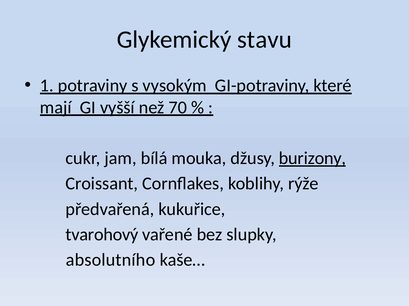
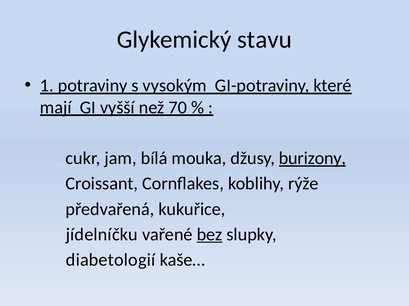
tvarohový: tvarohový -> jídelníčku (102, 235)
bez underline: none -> present (210, 235)
absolutního: absolutního -> diabetologií (111, 260)
